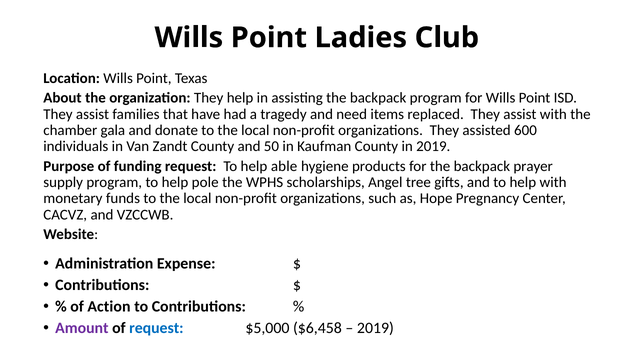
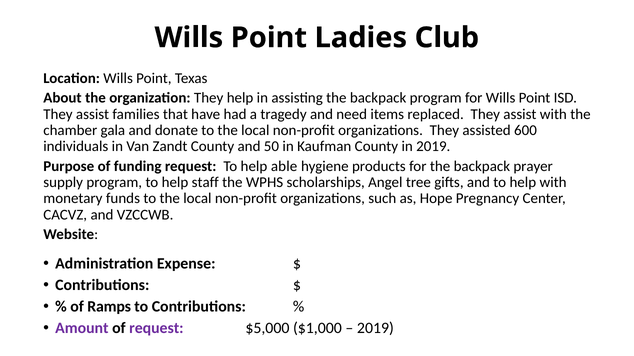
pole: pole -> staff (205, 183)
Action: Action -> Ramps (109, 307)
request colour: blue -> purple (156, 328)
$6,458: $6,458 -> $1,000 (317, 328)
